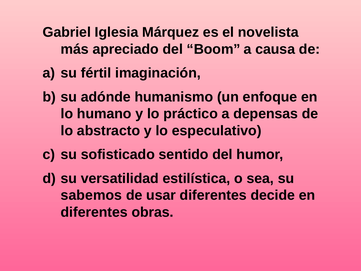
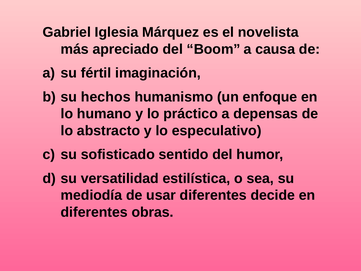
adónde: adónde -> hechos (106, 97)
sabemos: sabemos -> mediodía (91, 195)
